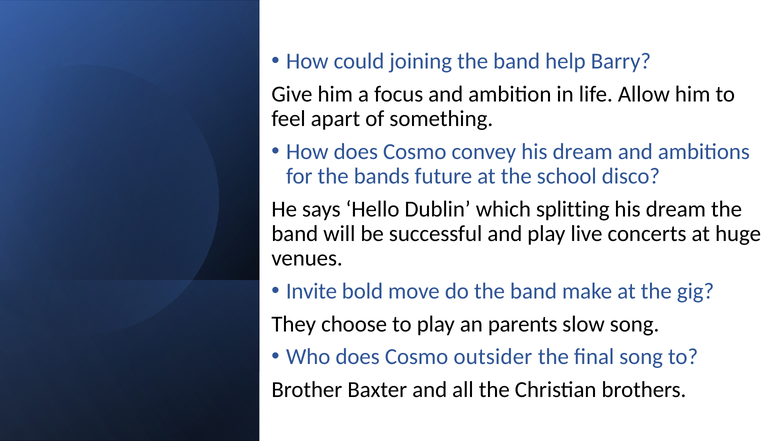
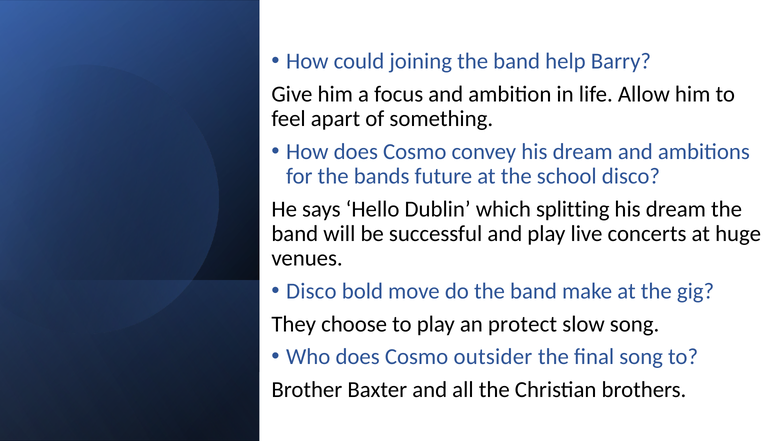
Invite: Invite -> Disco (311, 291)
parents: parents -> protect (523, 324)
